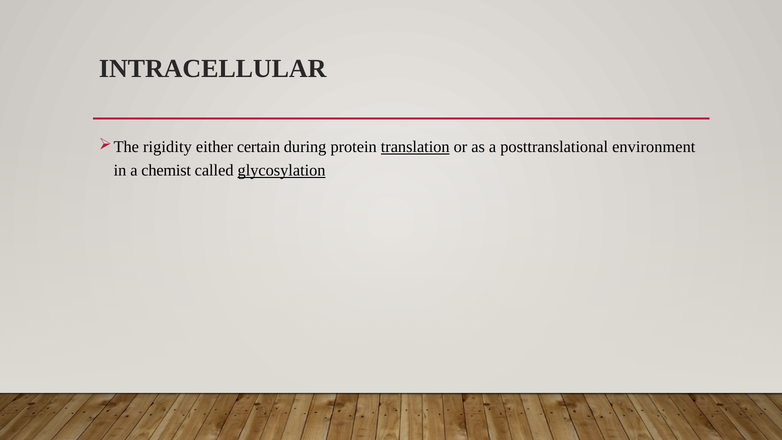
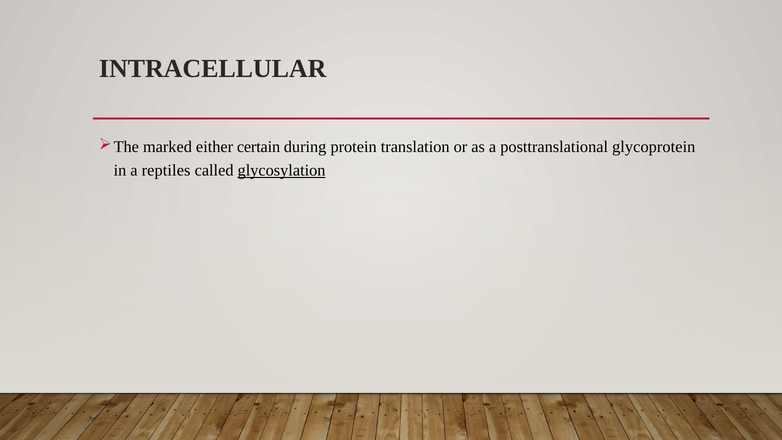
rigidity: rigidity -> marked (167, 147)
translation underline: present -> none (415, 147)
environment: environment -> glycoprotein (654, 147)
chemist: chemist -> reptiles (166, 171)
